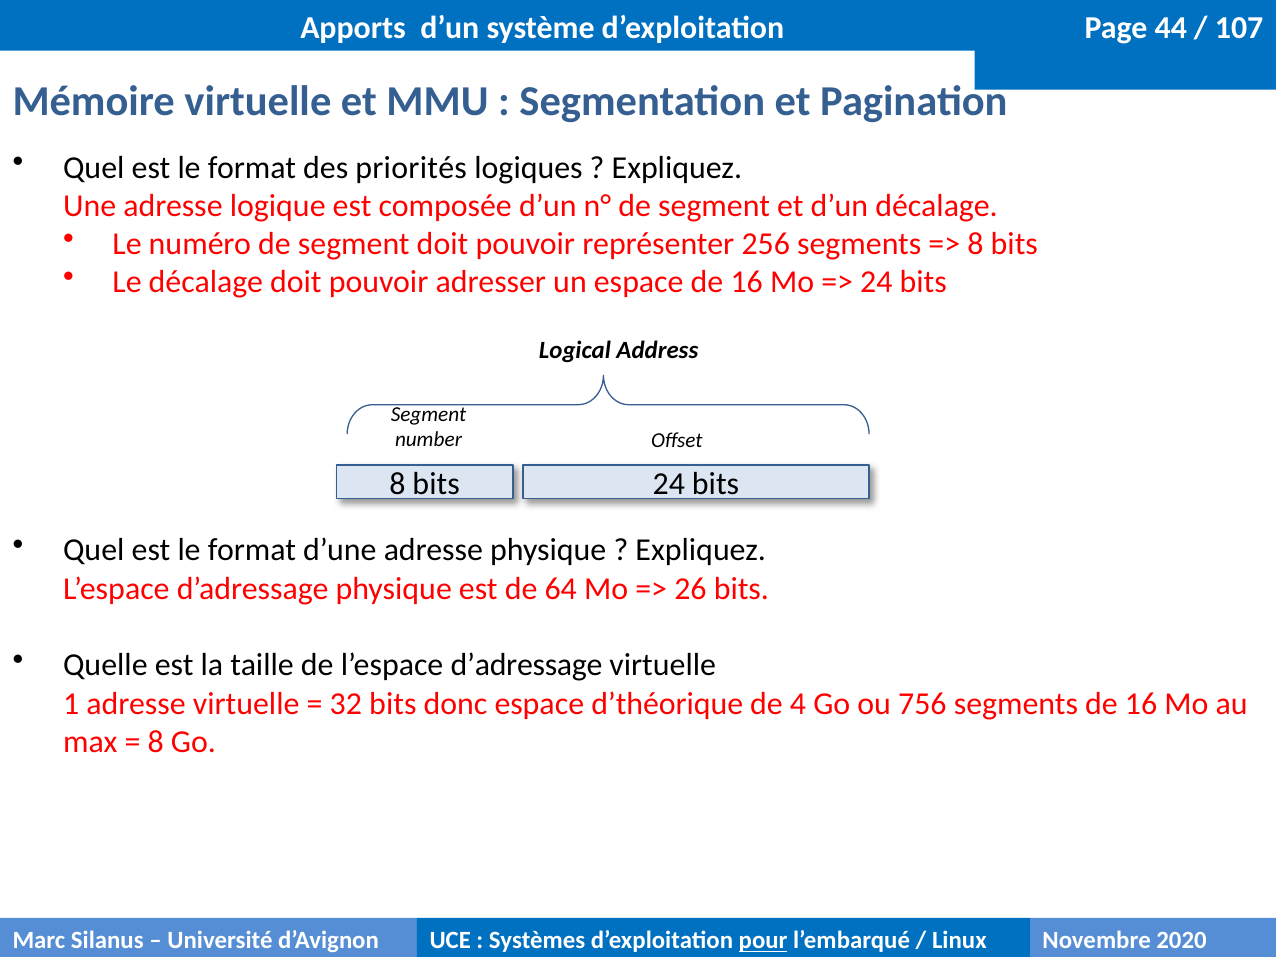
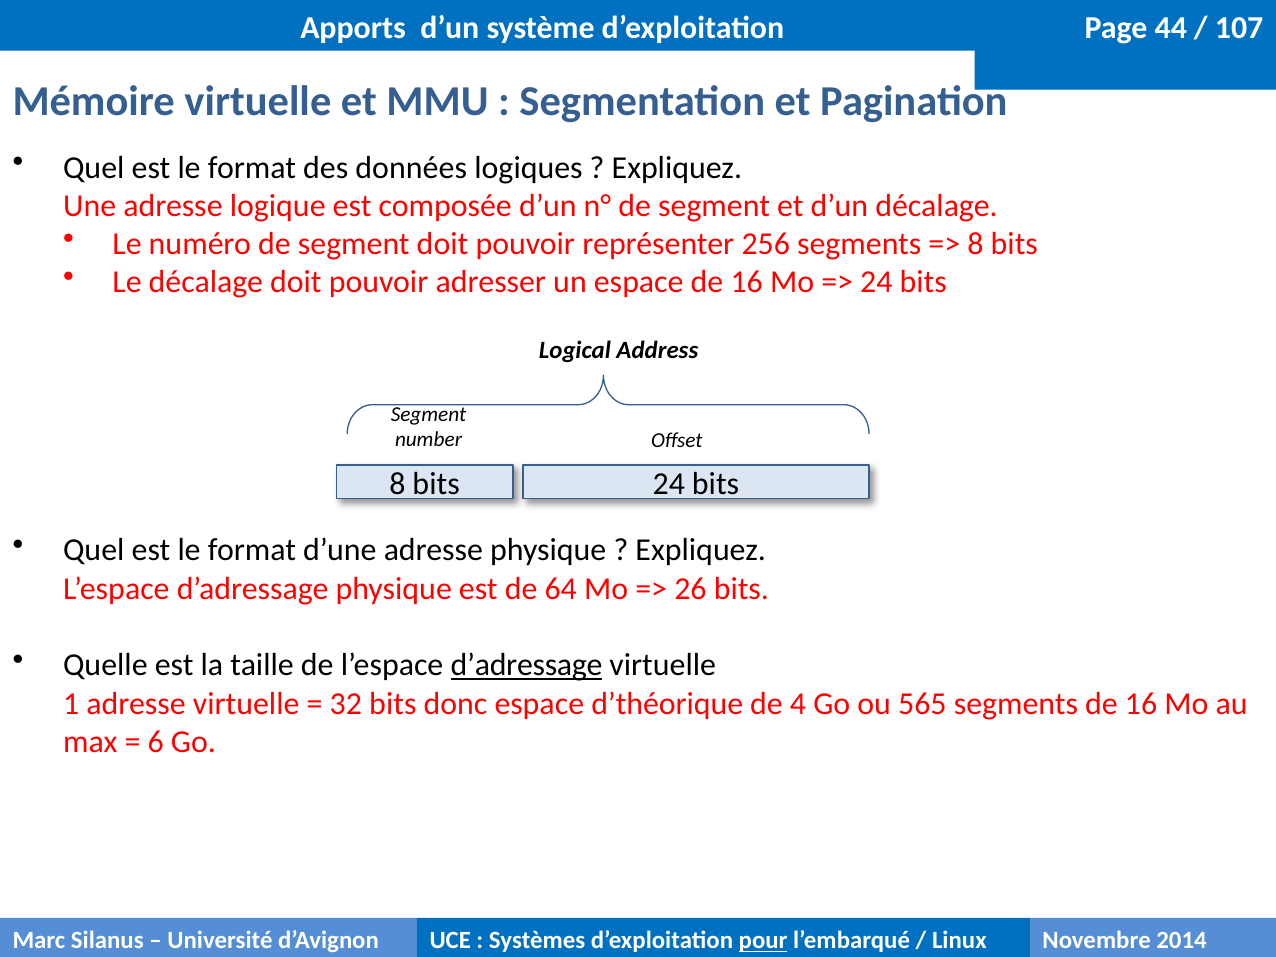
priorités: priorités -> données (411, 168)
d’adressage underline: none -> present (527, 665)
756: 756 -> 565 (922, 704)
8: 8 -> 6 (156, 742)
2020: 2020 -> 2014 (1182, 941)
